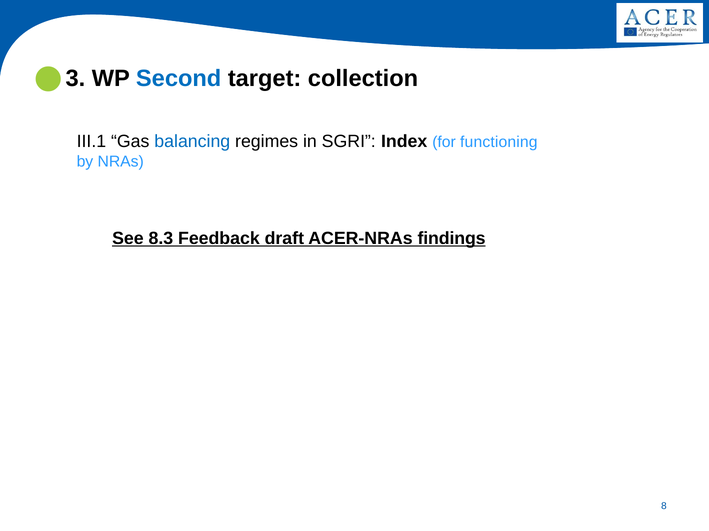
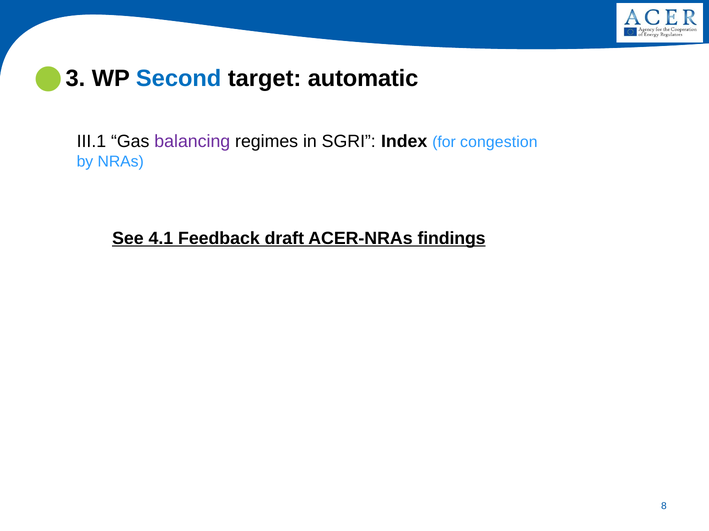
collection: collection -> automatic (363, 79)
balancing colour: blue -> purple (192, 142)
functioning: functioning -> congestion (499, 142)
8.3: 8.3 -> 4.1 (161, 239)
